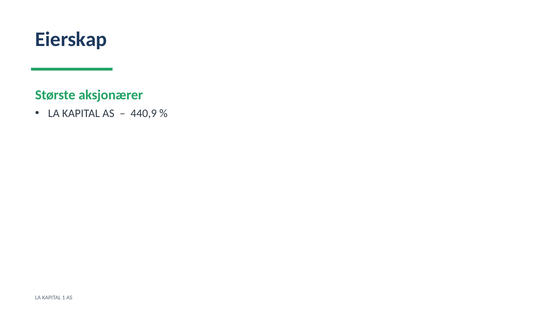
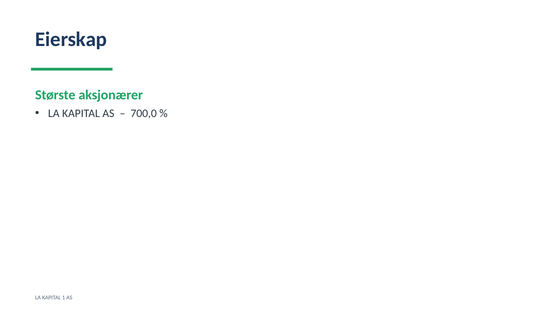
440,9: 440,9 -> 700,0 (144, 114)
